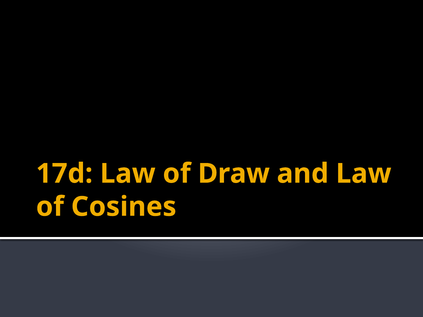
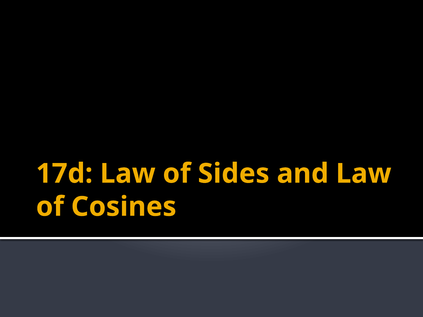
Draw: Draw -> Sides (234, 174)
